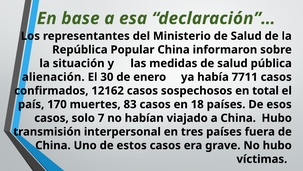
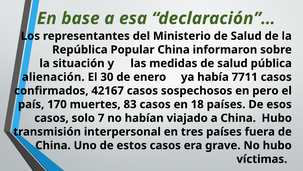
12162: 12162 -> 42167 (108, 90)
total: total -> pero (265, 90)
